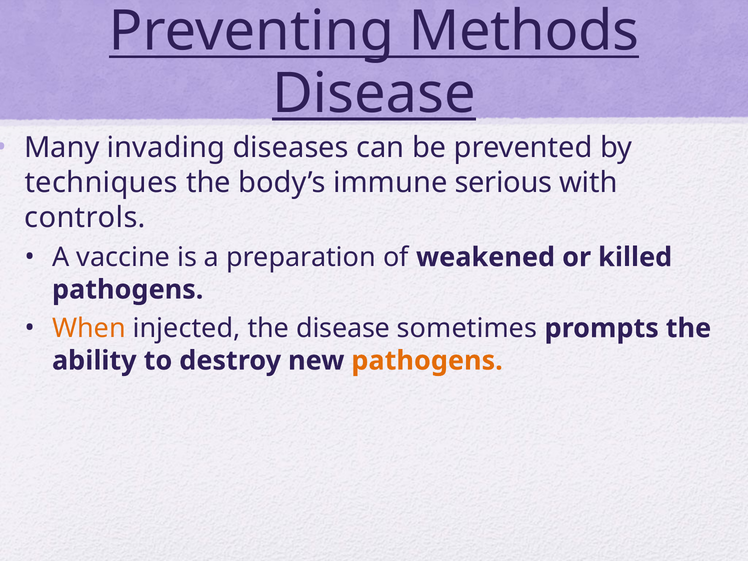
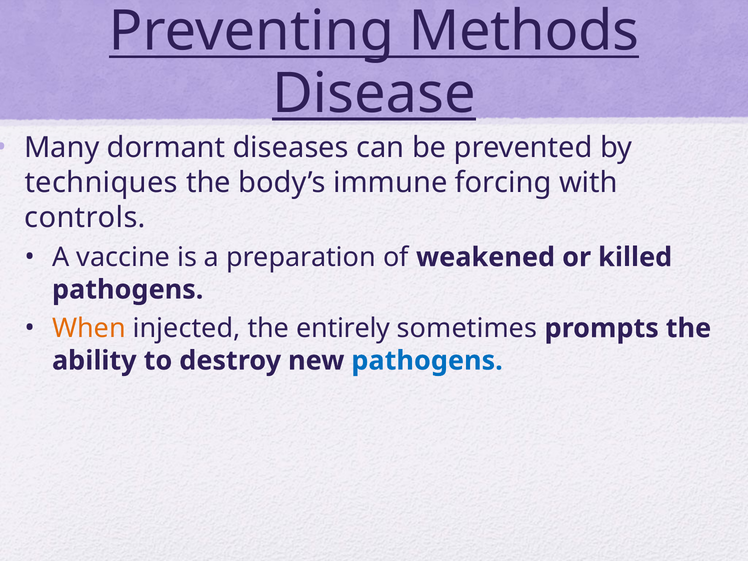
invading: invading -> dormant (166, 148)
serious: serious -> forcing (503, 183)
the disease: disease -> entirely (343, 328)
pathogens colour: orange -> blue (427, 361)
